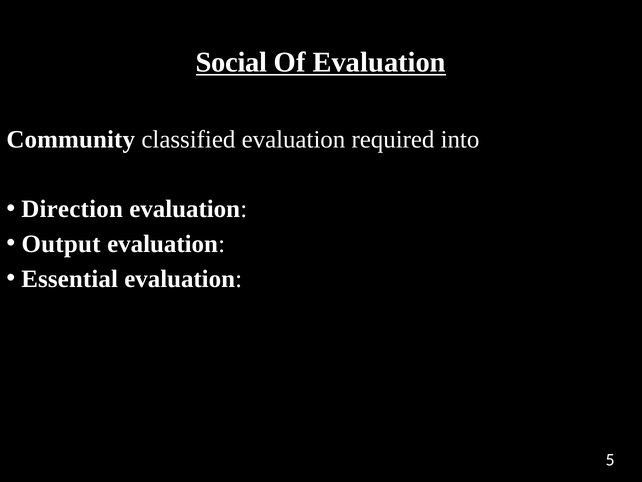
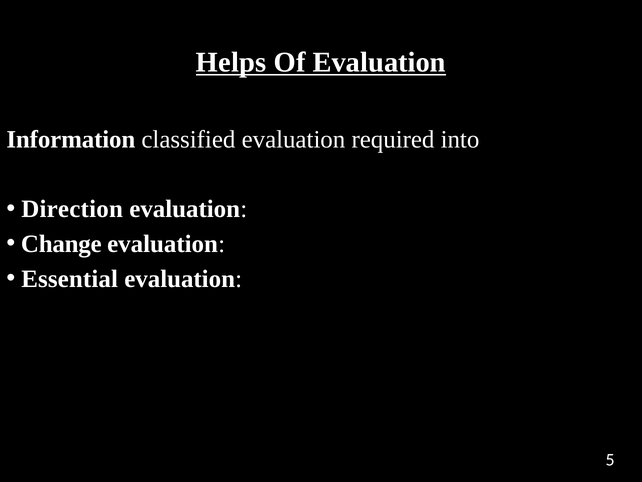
Social: Social -> Helps (231, 62)
Community: Community -> Information (71, 139)
Output: Output -> Change (61, 244)
